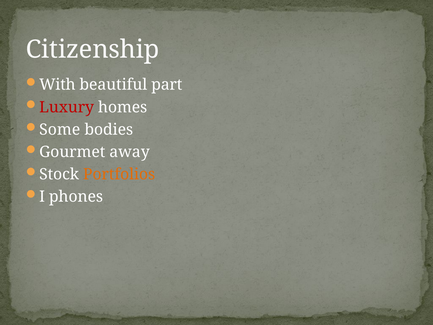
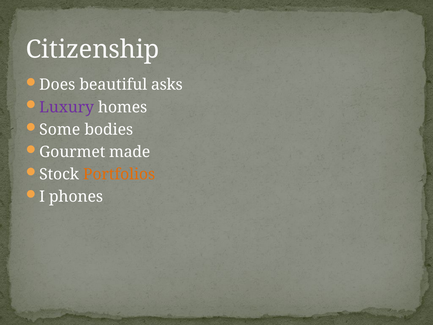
With: With -> Does (57, 85)
part: part -> asks (167, 85)
Luxury colour: red -> purple (67, 107)
away: away -> made (130, 152)
